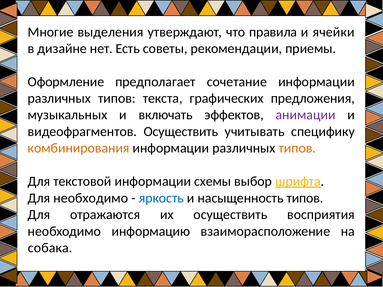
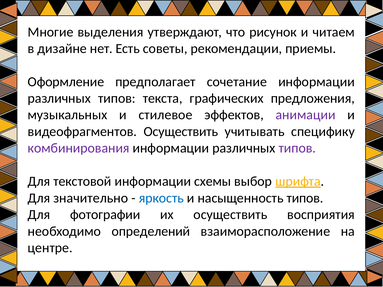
правила: правила -> рисунок (273, 32)
ячейки: ячейки -> читаем (334, 32)
включать: включать -> стилевое (166, 115)
комбинирования colour: orange -> purple (79, 148)
типов colour: orange -> purple (297, 148)
Для необходимо: необходимо -> значительно (91, 198)
отражаются: отражаются -> фотографии (105, 215)
информацию: информацию -> определений (151, 231)
собака: собака -> центре (50, 248)
